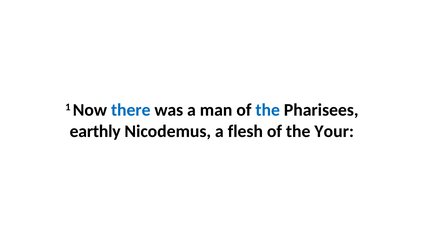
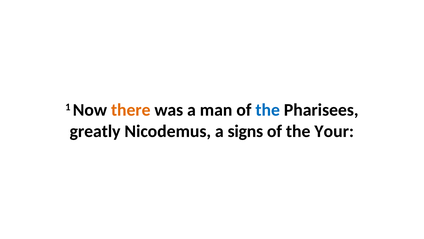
there colour: blue -> orange (131, 110)
earthly: earthly -> greatly (95, 131)
flesh: flesh -> signs (245, 131)
